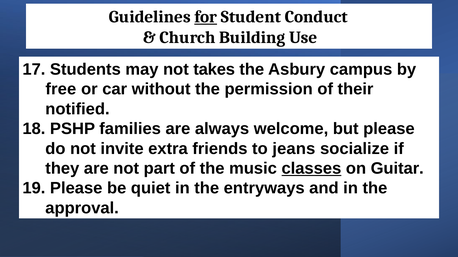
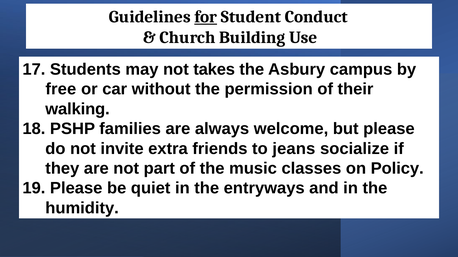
notified: notified -> walking (78, 109)
classes underline: present -> none (311, 169)
Guitar: Guitar -> Policy (397, 169)
approval: approval -> humidity (82, 208)
